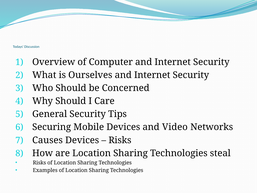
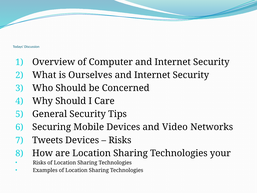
Causes: Causes -> Tweets (48, 140)
steal: steal -> your (220, 153)
